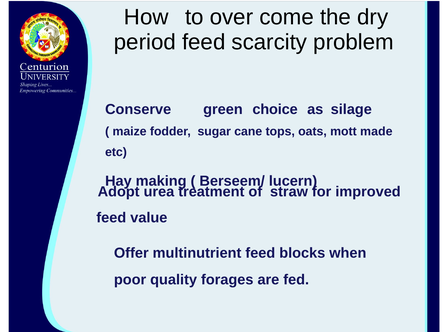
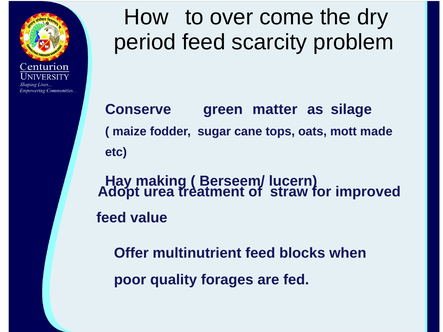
choice: choice -> matter (275, 109)
